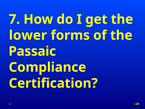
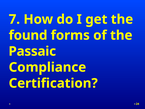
lower: lower -> found (28, 35)
